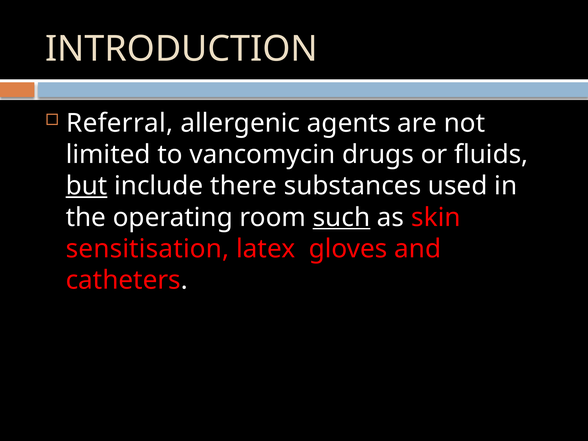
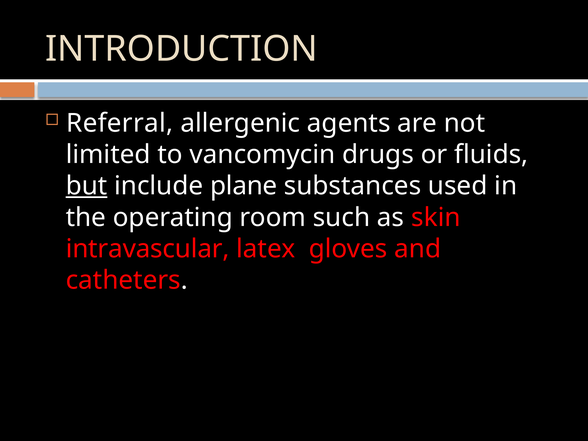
there: there -> plane (244, 186)
such underline: present -> none (341, 217)
sensitisation: sensitisation -> intravascular (148, 249)
